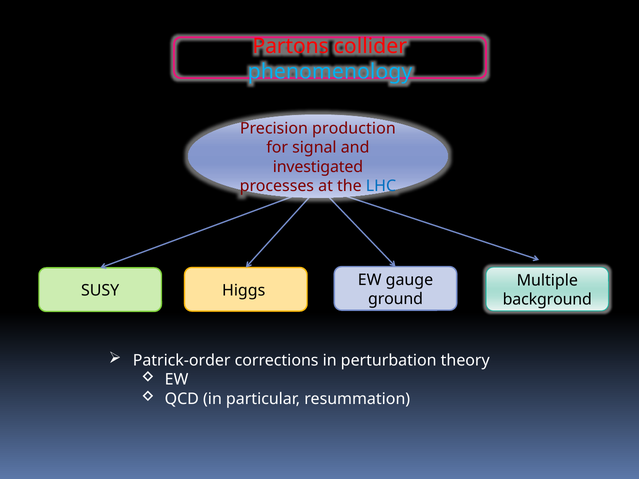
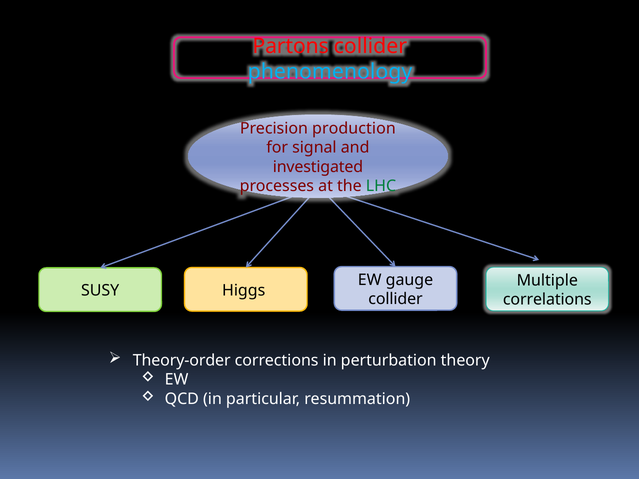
LHC colour: blue -> green (381, 186)
ground: ground -> collider (396, 299)
background: background -> correlations (547, 300)
Patrick-order: Patrick-order -> Theory-order (182, 361)
